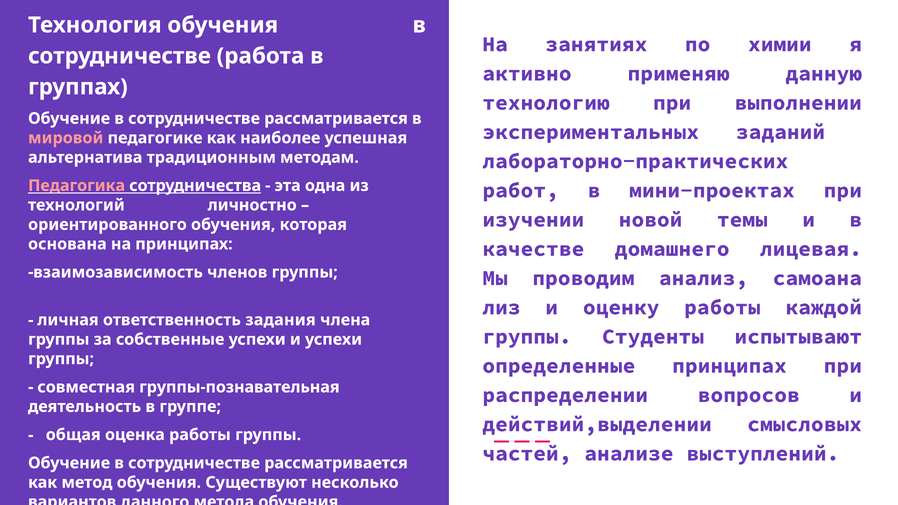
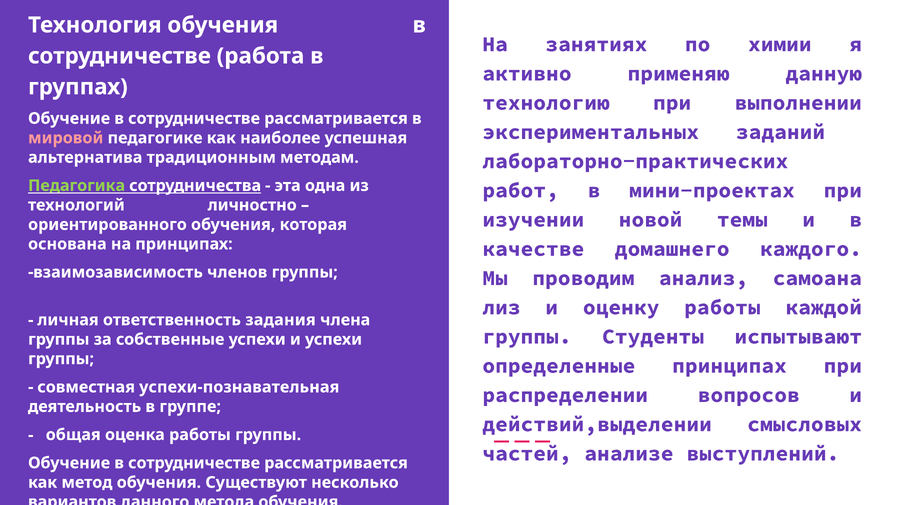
Педагогика colour: pink -> light green (77, 186)
лицевая: лицевая -> каждого (811, 249)
группы-познавательная: группы-познавательная -> успехи-познавательная (239, 387)
